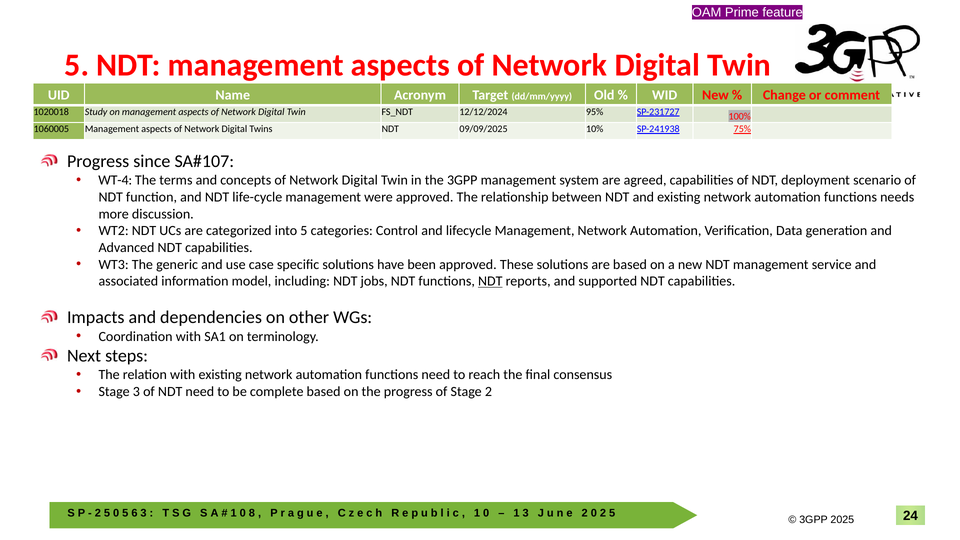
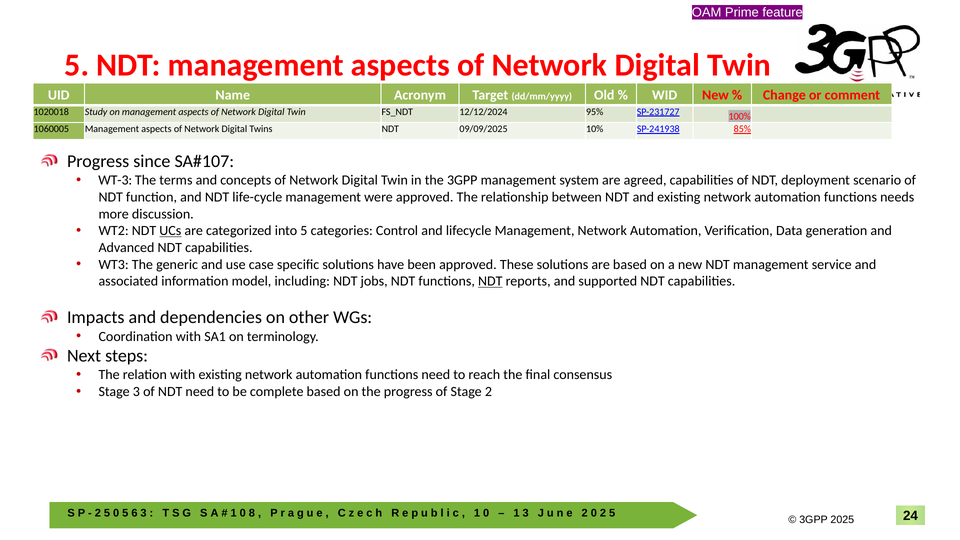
75%: 75% -> 85% (742, 129)
WT-4: WT-4 -> WT-3 (115, 180)
UCs underline: none -> present (170, 231)
